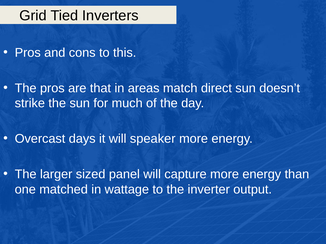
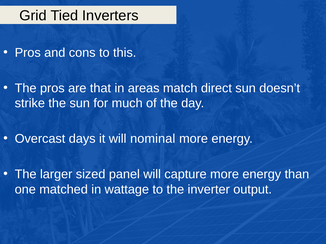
speaker: speaker -> nominal (153, 139)
